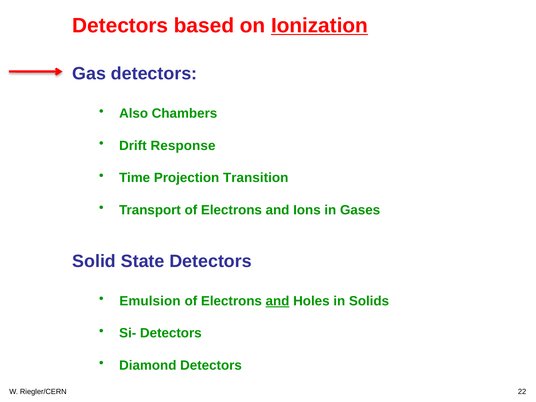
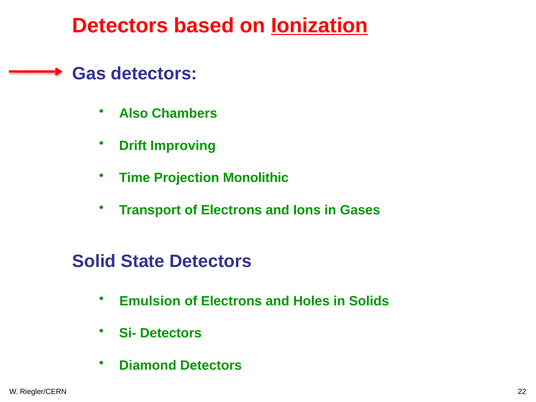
Response: Response -> Improving (183, 146)
Transition: Transition -> Monolithic (256, 178)
and underline: present -> none (278, 301)
